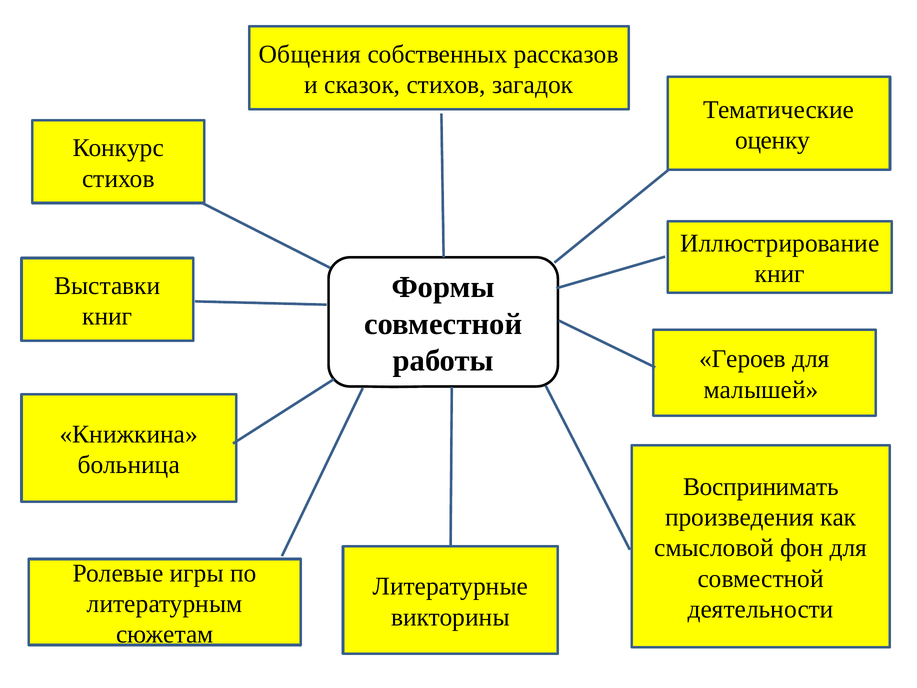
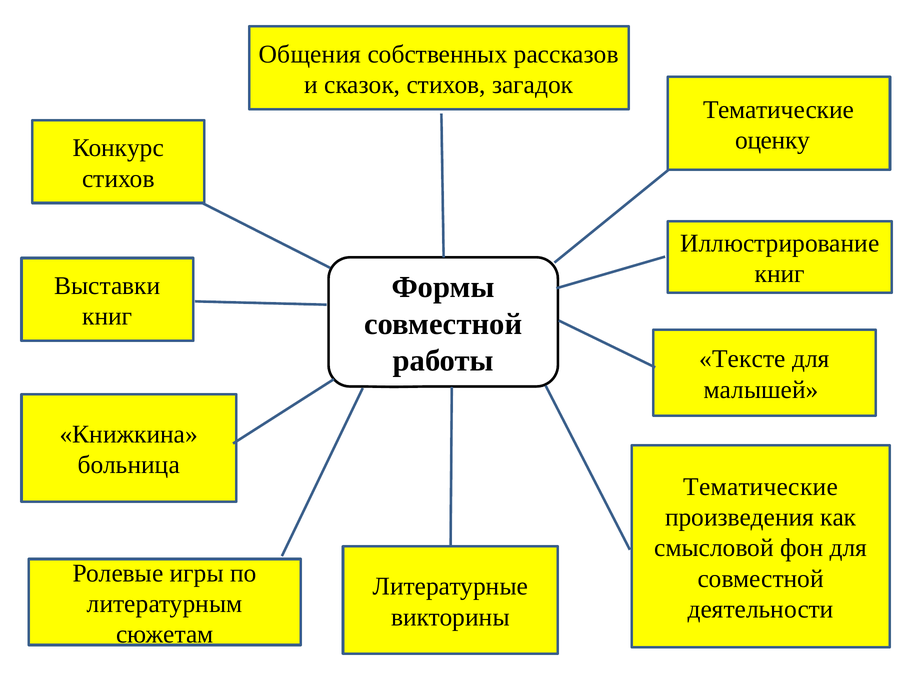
Героев: Героев -> Тексте (742, 359)
Воспринимать: Воспринимать -> Тематические (761, 487)
